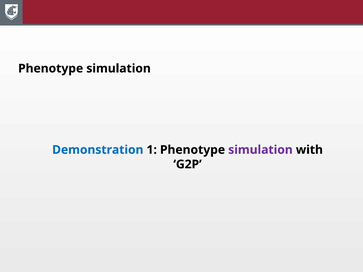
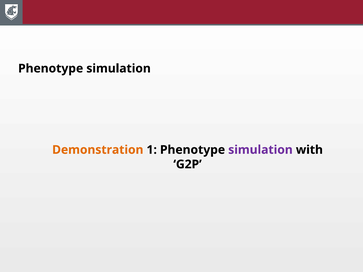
Demonstration colour: blue -> orange (98, 150)
